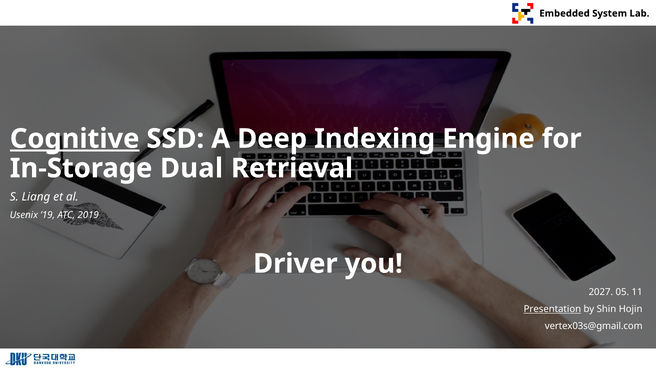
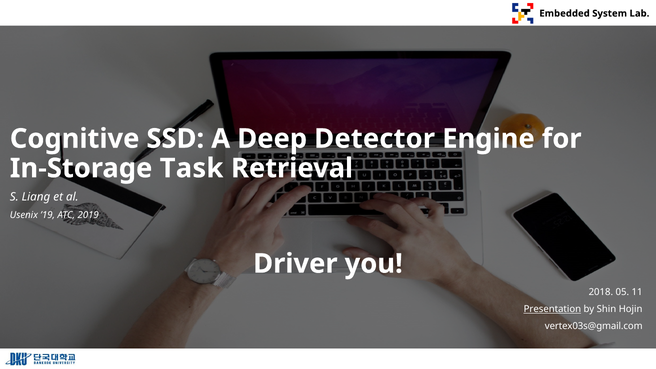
Cognitive underline: present -> none (75, 139)
Indexing: Indexing -> Detector (375, 139)
Dual: Dual -> Task (192, 168)
2027: 2027 -> 2018 (601, 292)
